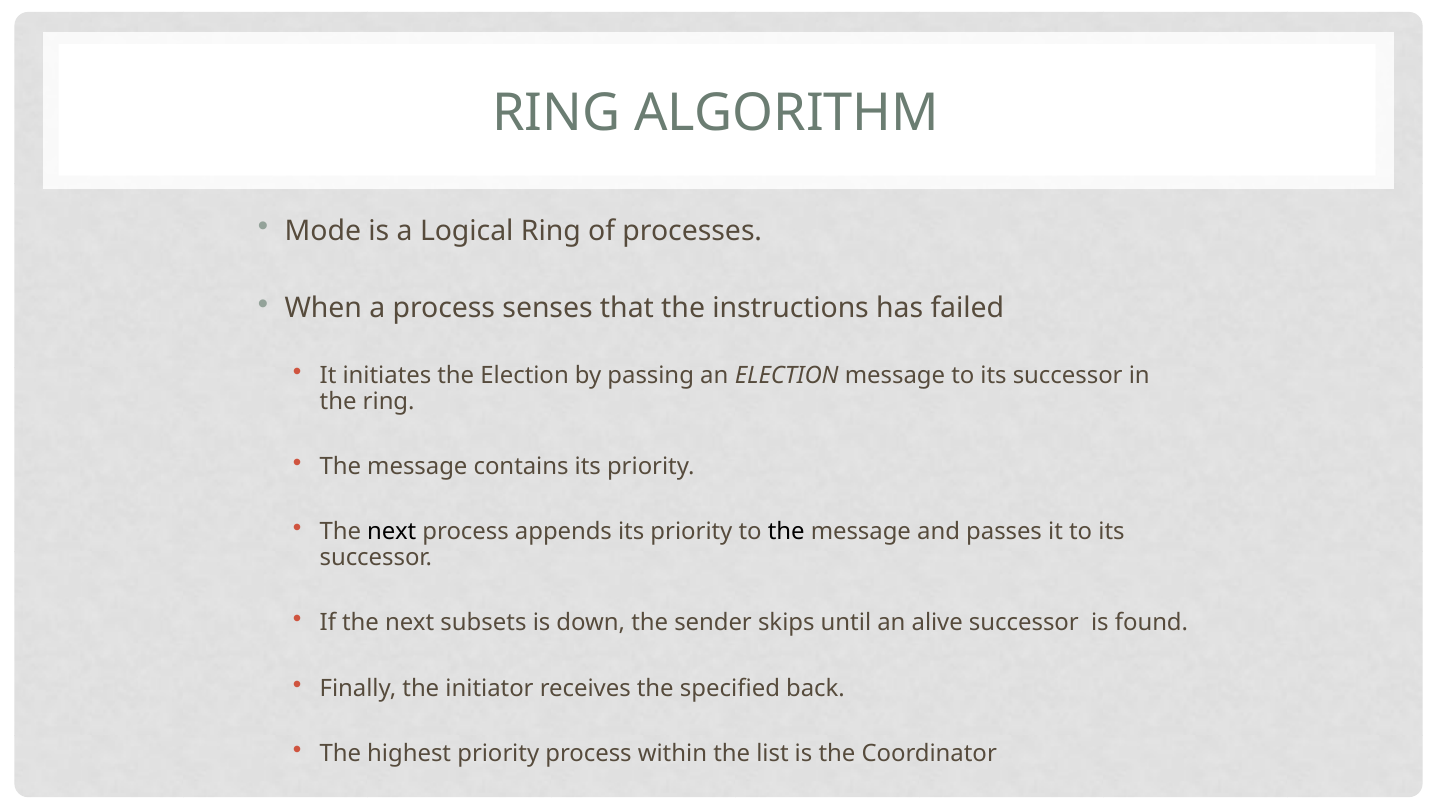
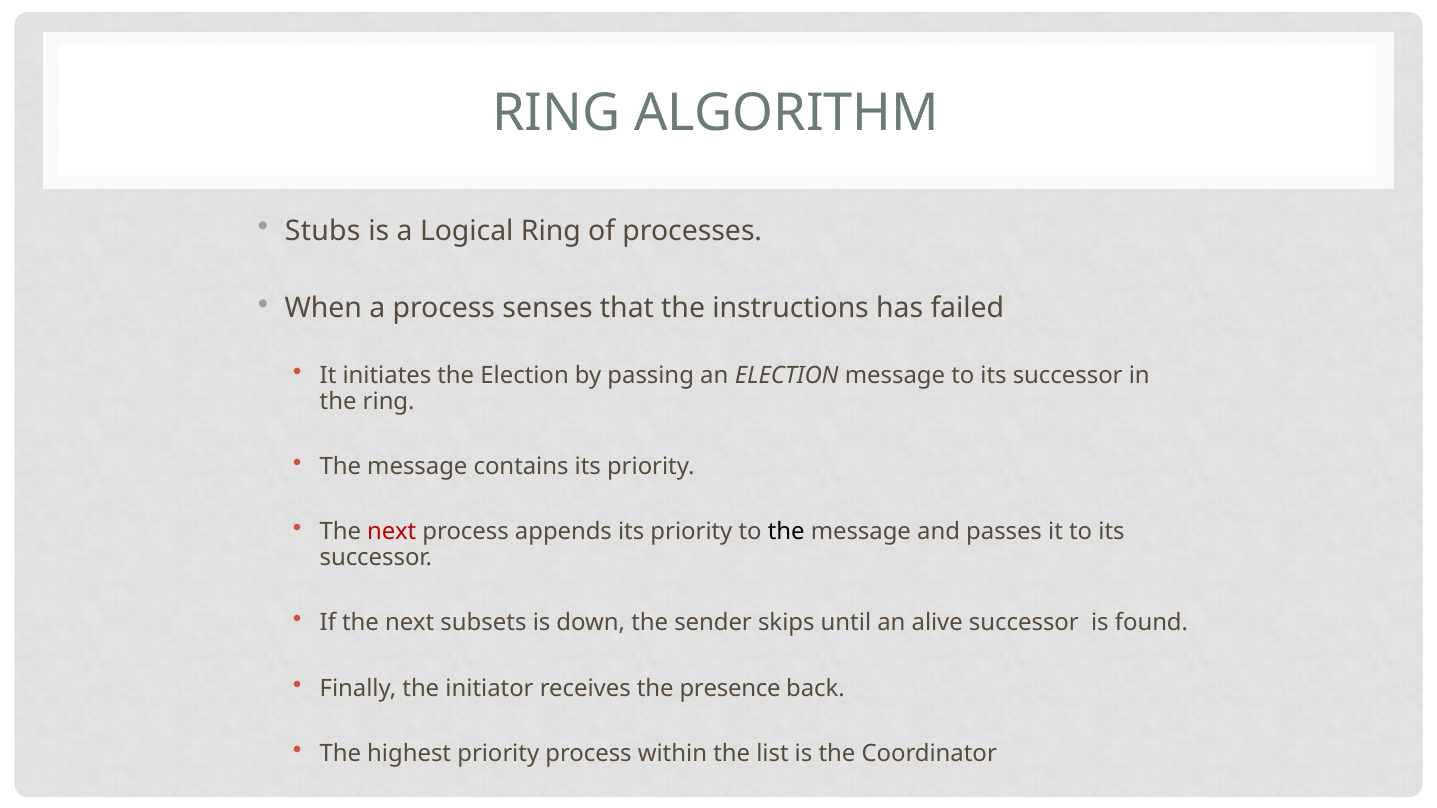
Mode: Mode -> Stubs (323, 231)
next colour: black -> red (392, 532)
specified: specified -> presence (730, 689)
